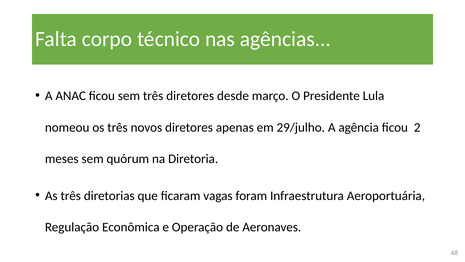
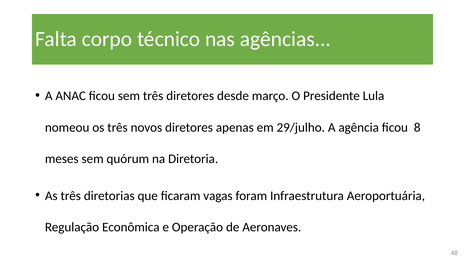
2: 2 -> 8 (417, 127)
